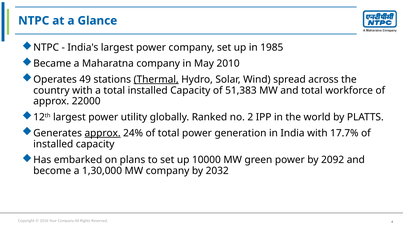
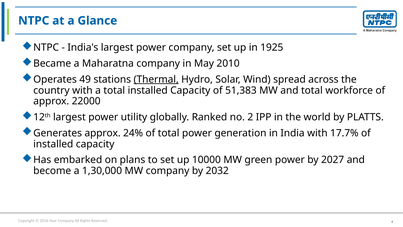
1985: 1985 -> 1925 (272, 47)
approx underline: present -> none (103, 133)
2092: 2092 -> 2027 (333, 160)
